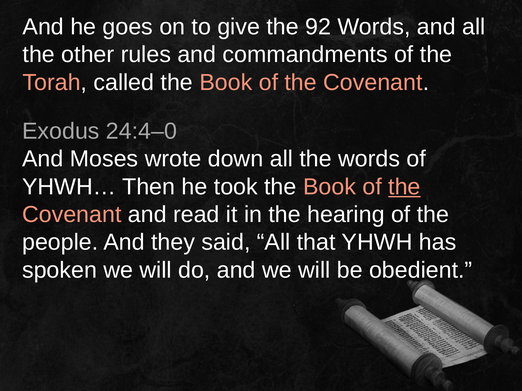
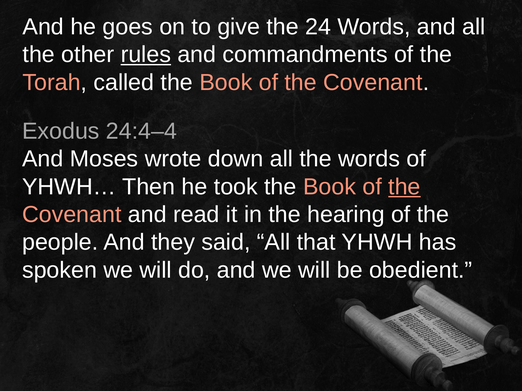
92: 92 -> 24 (318, 27)
rules underline: none -> present (146, 55)
24:4–0: 24:4–0 -> 24:4–4 (141, 131)
